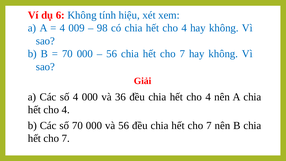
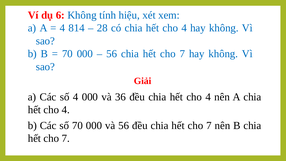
009: 009 -> 814 (77, 28)
98: 98 -> 28 (102, 28)
